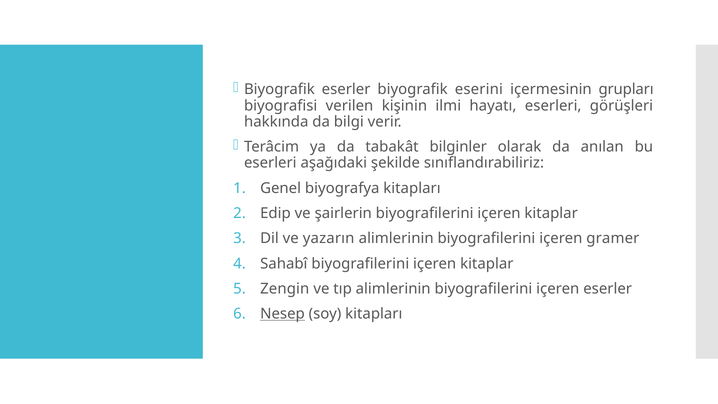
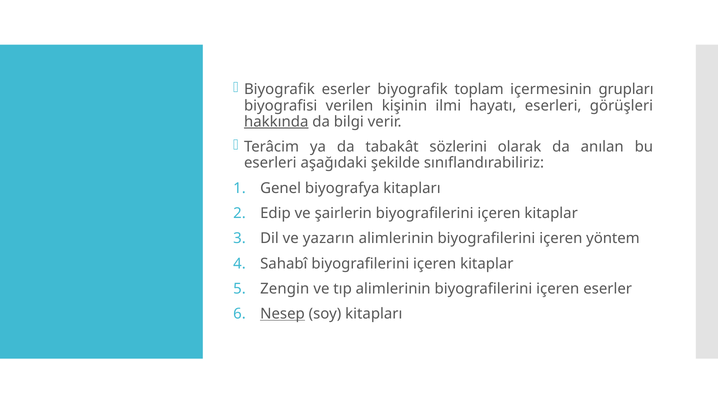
eserini: eserini -> toplam (479, 89)
hakkında underline: none -> present (276, 122)
bilginler: bilginler -> sözlerini (458, 147)
gramer: gramer -> yöntem (613, 238)
